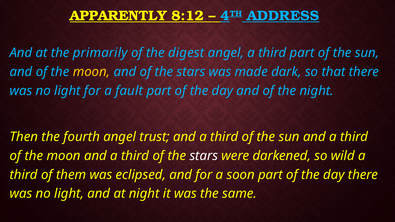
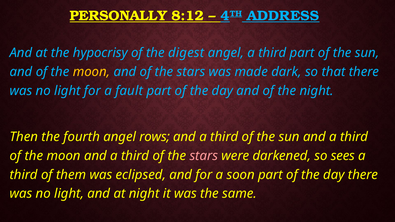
APPARENTLY: APPARENTLY -> PERSONALLY (118, 16)
primarily: primarily -> hypocrisy (100, 53)
trust: trust -> rows (155, 137)
stars colour: white -> pink (204, 156)
wild: wild -> sees (343, 156)
